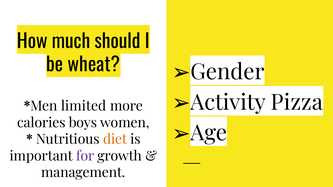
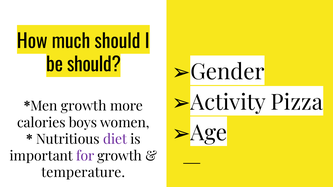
be wheat: wheat -> should (94, 65)
limited: limited -> growth (84, 106)
diet colour: orange -> purple (115, 140)
management: management -> temperature (83, 173)
